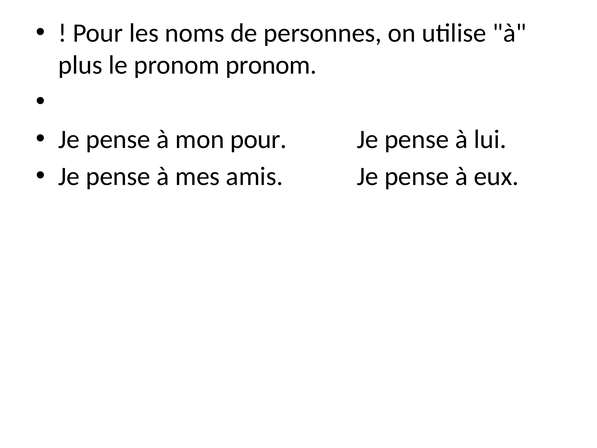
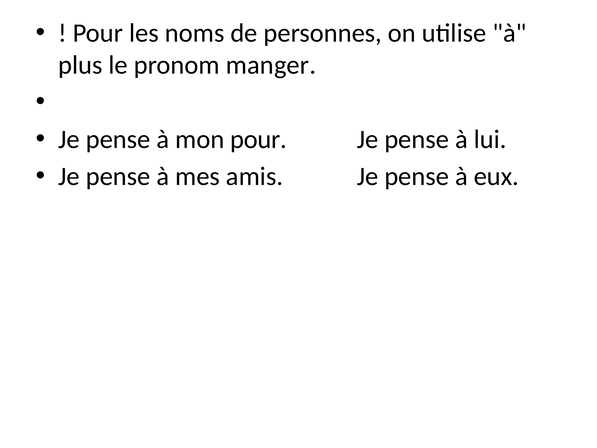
pronom pronom: pronom -> manger (271, 65)
